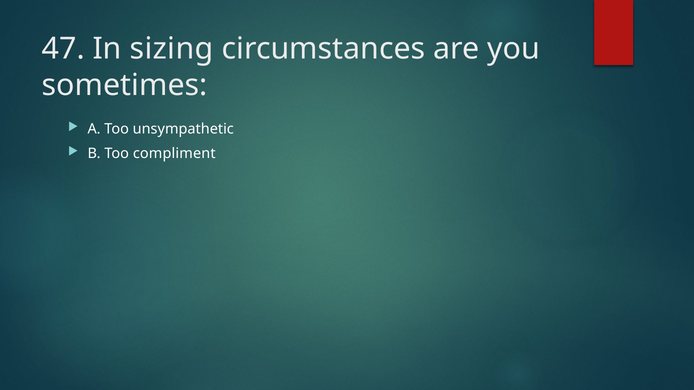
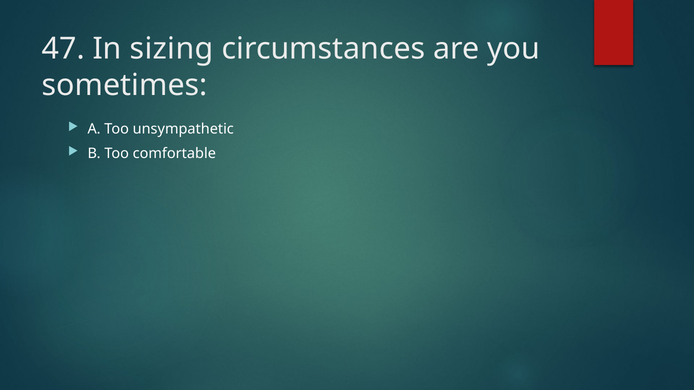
compliment: compliment -> comfortable (174, 154)
